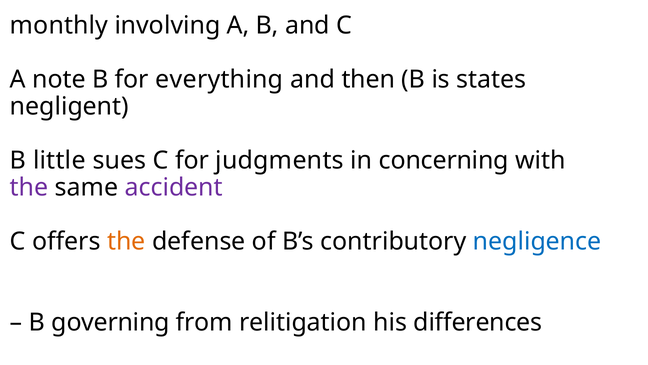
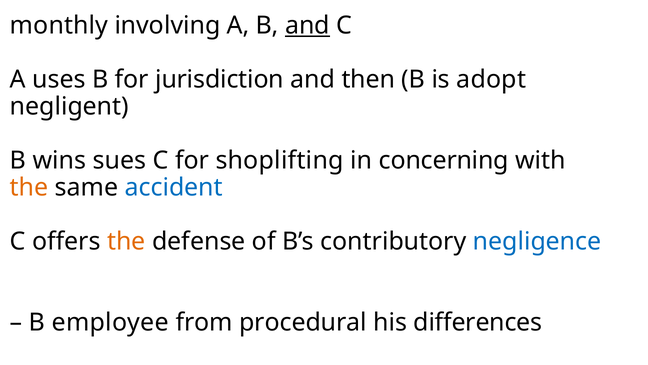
and underline: none -> present (307, 25)
note: note -> uses (59, 79)
everything: everything -> jurisdiction (220, 79)
states: states -> adopt (491, 79)
little: little -> wins (59, 160)
judgments: judgments -> shoplifting (280, 160)
the colour: purple -> orange (29, 187)
accident colour: purple -> blue (174, 187)
governing: governing -> employee (110, 322)
relitigation: relitigation -> procedural (303, 322)
